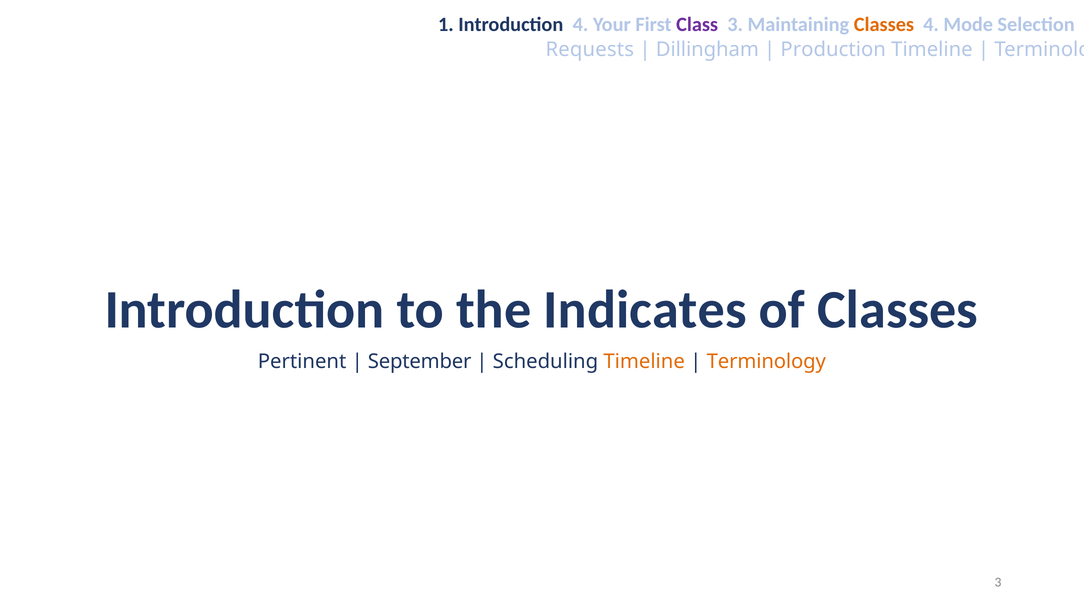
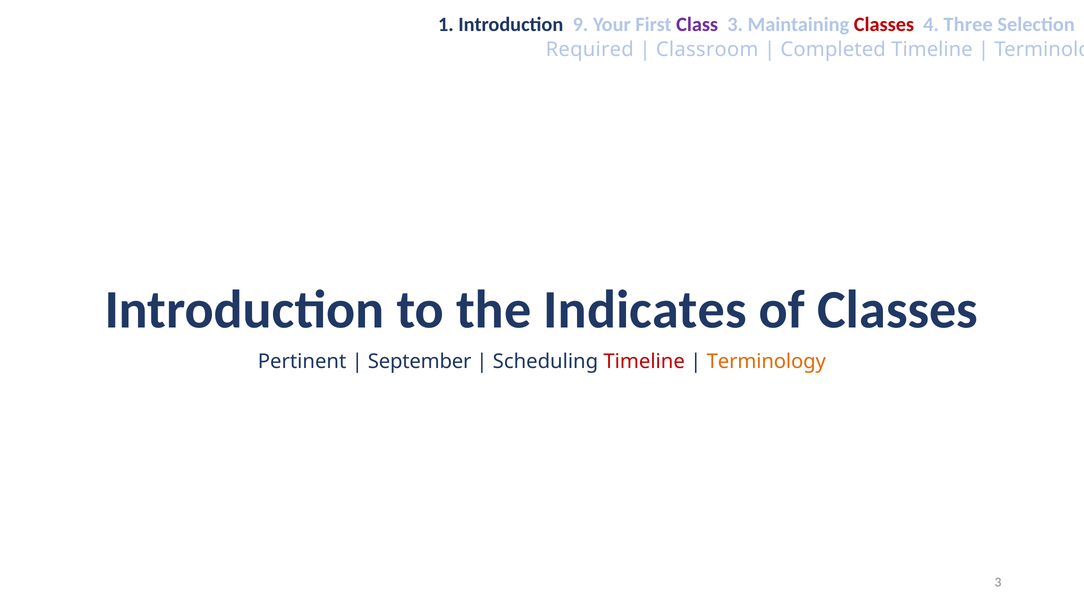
Introduction 4: 4 -> 9 (581, 24)
Classes colour: orange -> red (884, 24)
Mode: Mode -> Three (968, 24)
Requests: Requests -> Required (590, 49)
Dillingham: Dillingham -> Classroom (707, 49)
Production: Production -> Completed (833, 49)
Timeline colour: orange -> red (644, 361)
